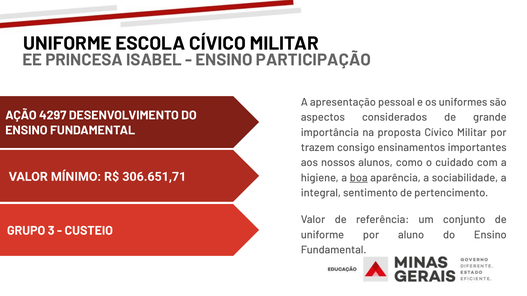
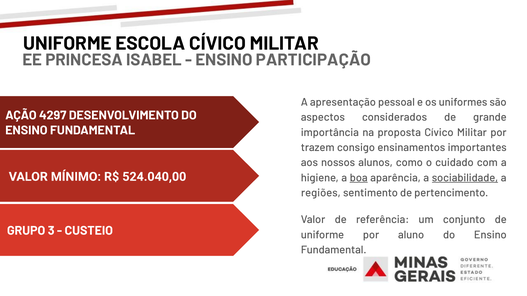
306.651,71: 306.651,71 -> 524.040,00 (154, 177)
sociabilidade underline: none -> present (465, 178)
integral: integral -> regiões (321, 193)
